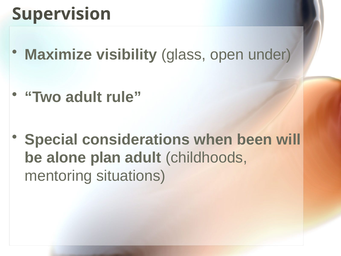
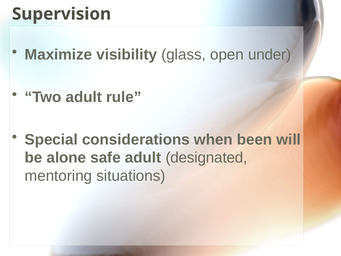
plan: plan -> safe (106, 158)
childhoods: childhoods -> designated (206, 158)
